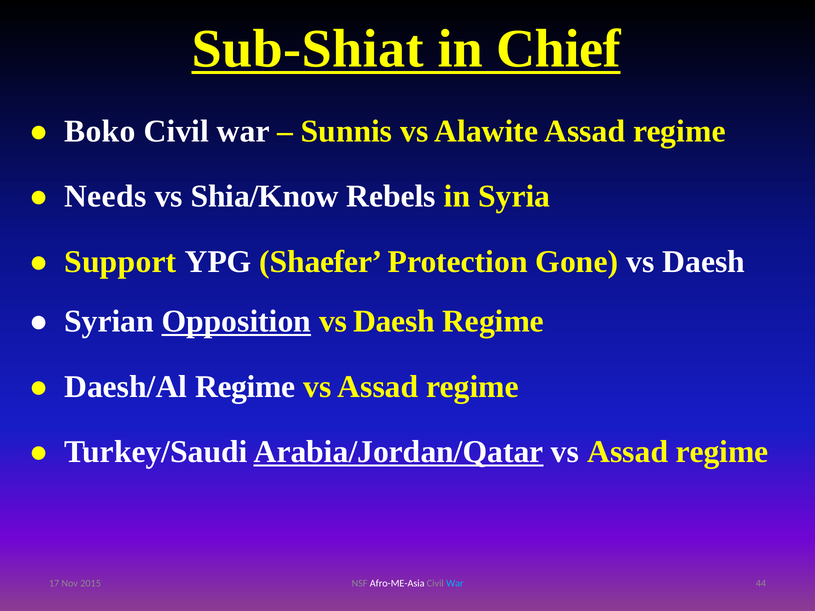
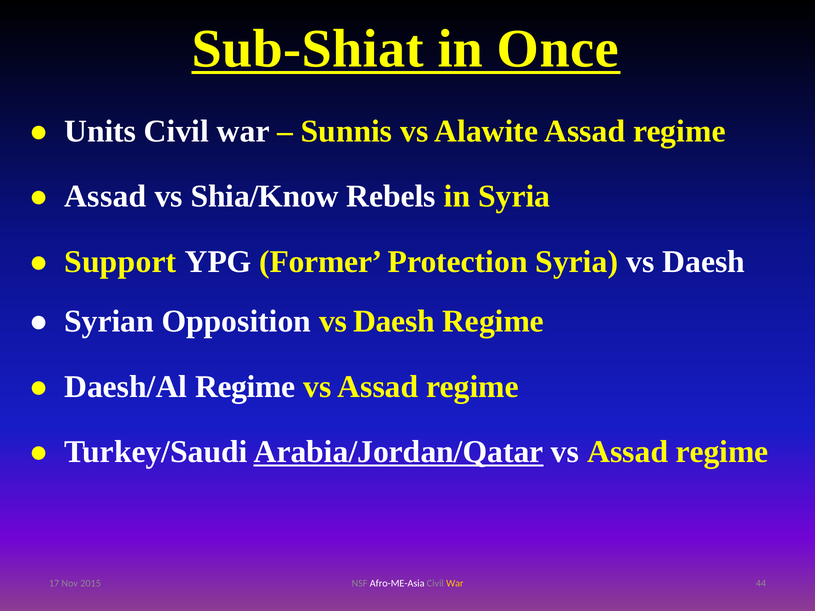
Chief: Chief -> Once (558, 49)
Boko: Boko -> Units (100, 131)
Needs: Needs -> Assad (105, 197)
Shaefer: Shaefer -> Former (321, 262)
Protection Gone: Gone -> Syria (577, 262)
Opposition underline: present -> none (236, 322)
War colour: light blue -> yellow (455, 583)
